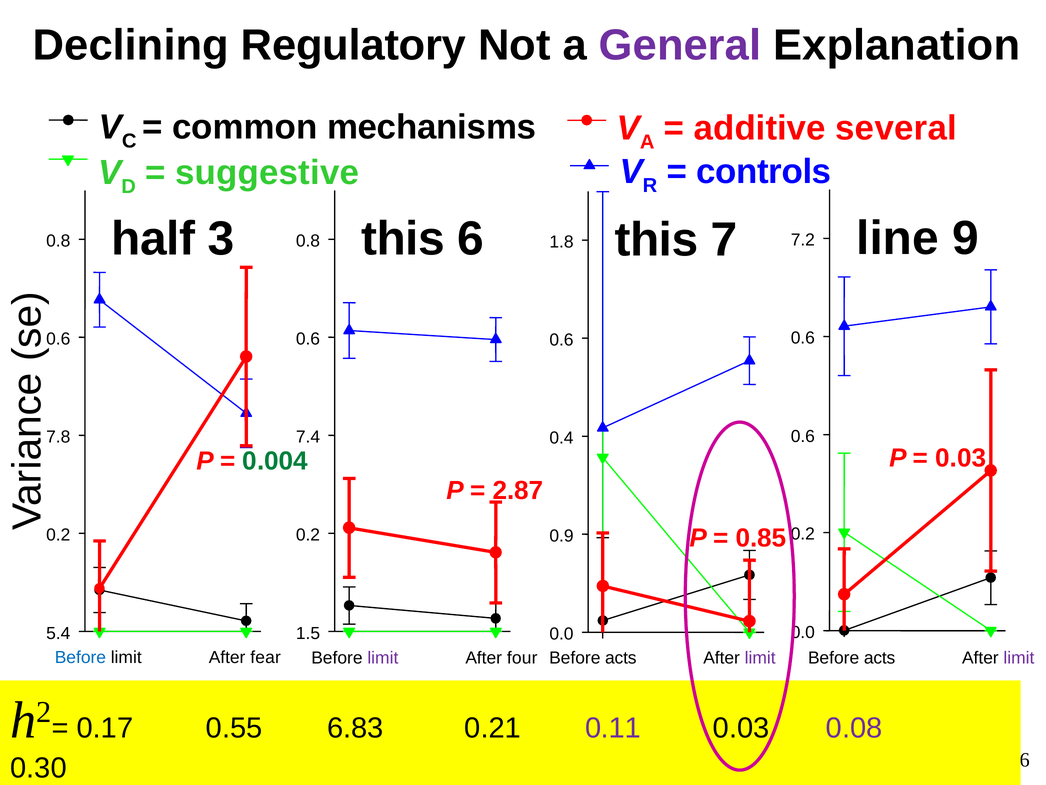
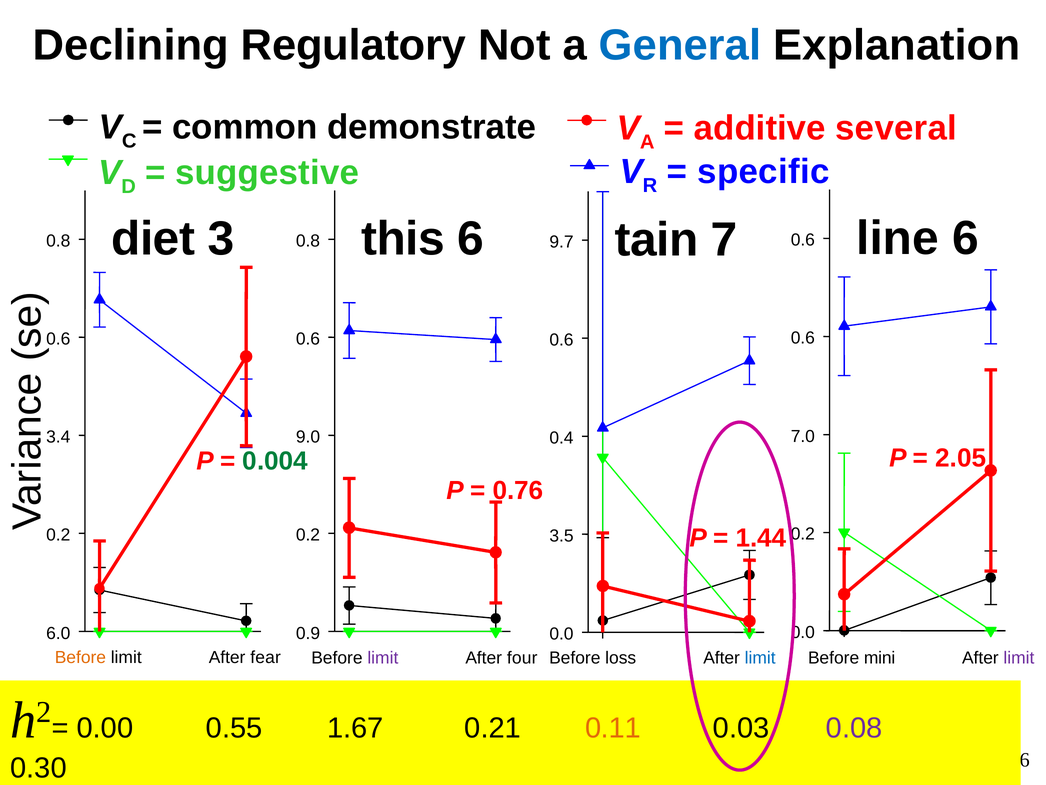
General colour: purple -> blue (680, 46)
mechanisms: mechanisms -> demonstrate (432, 127)
controls: controls -> specific (763, 172)
half: half -> diet (153, 239)
7.2: 7.2 -> 0.6 (803, 240)
this: this -> tain (656, 240)
1.8: 1.8 -> 9.7 (562, 242)
line 9: 9 -> 6 (965, 238)
0.6: 0.6 -> 7.0 (803, 436)
7.8: 7.8 -> 3.4 (58, 437)
7.4: 7.4 -> 9.0 (308, 437)
0.03: 0.03 -> 2.05 (961, 458)
2.87: 2.87 -> 0.76 (518, 490)
0.85: 0.85 -> 1.44 (761, 538)
0.9: 0.9 -> 3.5 (562, 536)
5.4: 5.4 -> 6.0 (58, 633)
1.5: 1.5 -> 0.9 (308, 633)
Before colour: blue -> orange (80, 657)
acts: acts -> loss (621, 657)
limit colour: purple -> blue (760, 657)
acts: acts -> mini (880, 658)
0.17: 0.17 -> 0.00 (105, 728)
6.83: 6.83 -> 1.67 (355, 728)
0.11 colour: purple -> orange (613, 728)
